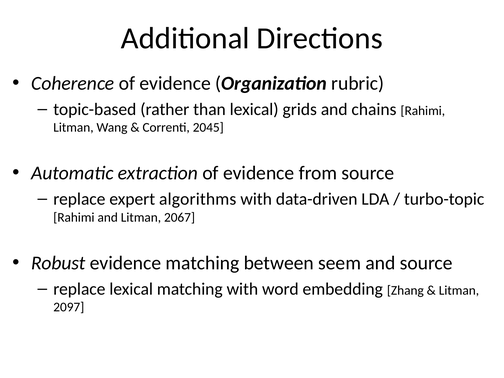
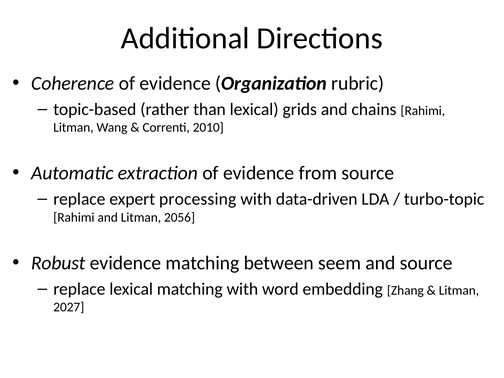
2045: 2045 -> 2010 (208, 127)
algorithms: algorithms -> processing (198, 199)
2067: 2067 -> 2056 (180, 217)
2097: 2097 -> 2027 (69, 307)
